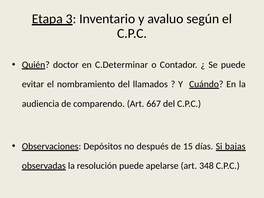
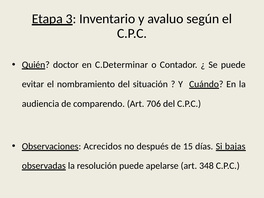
llamados: llamados -> situación (150, 84)
667: 667 -> 706 (154, 104)
Depósitos: Depósitos -> Acrecidos (103, 146)
